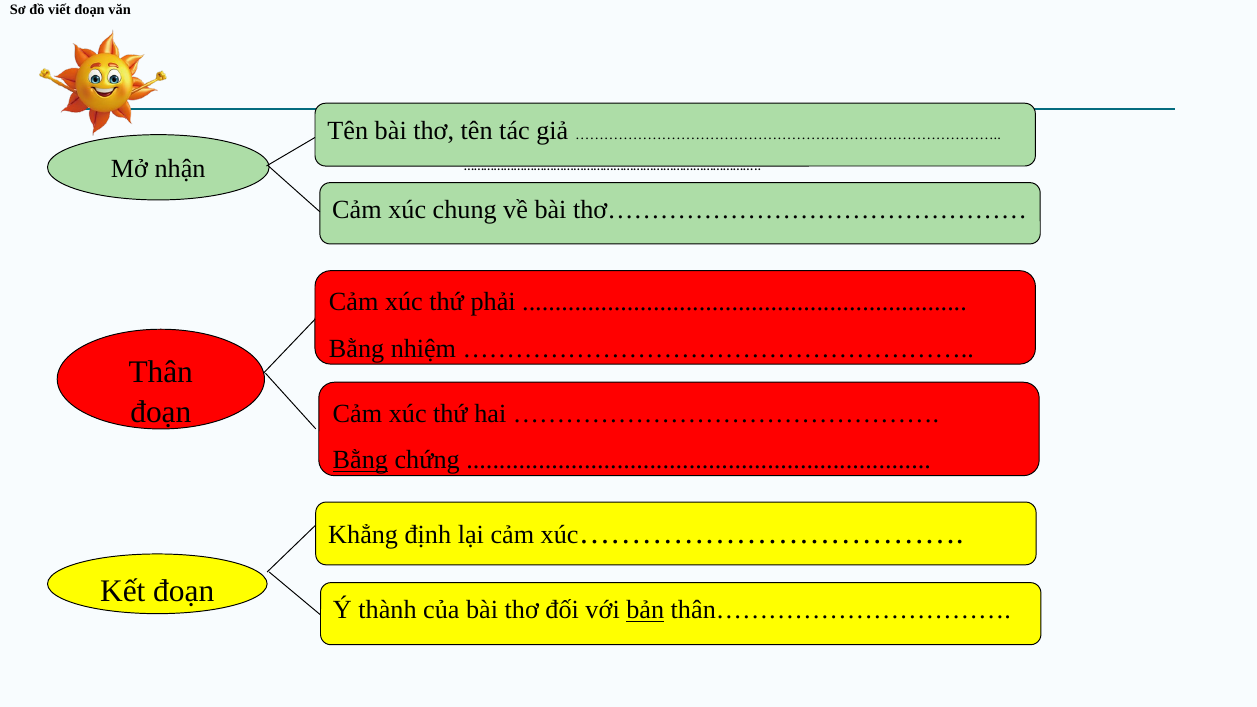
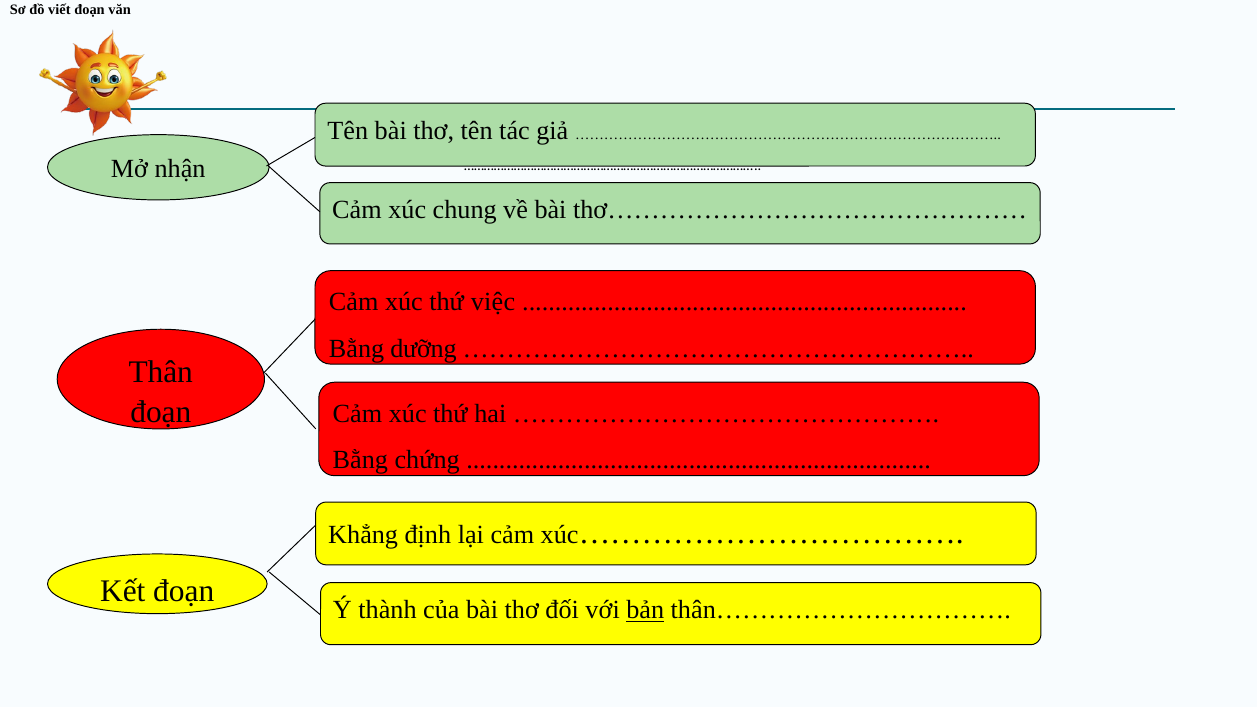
phải: phải -> việc (493, 302)
nhiệm: nhiệm -> dưỡng (424, 349)
Bằng underline: present -> none (360, 460)
